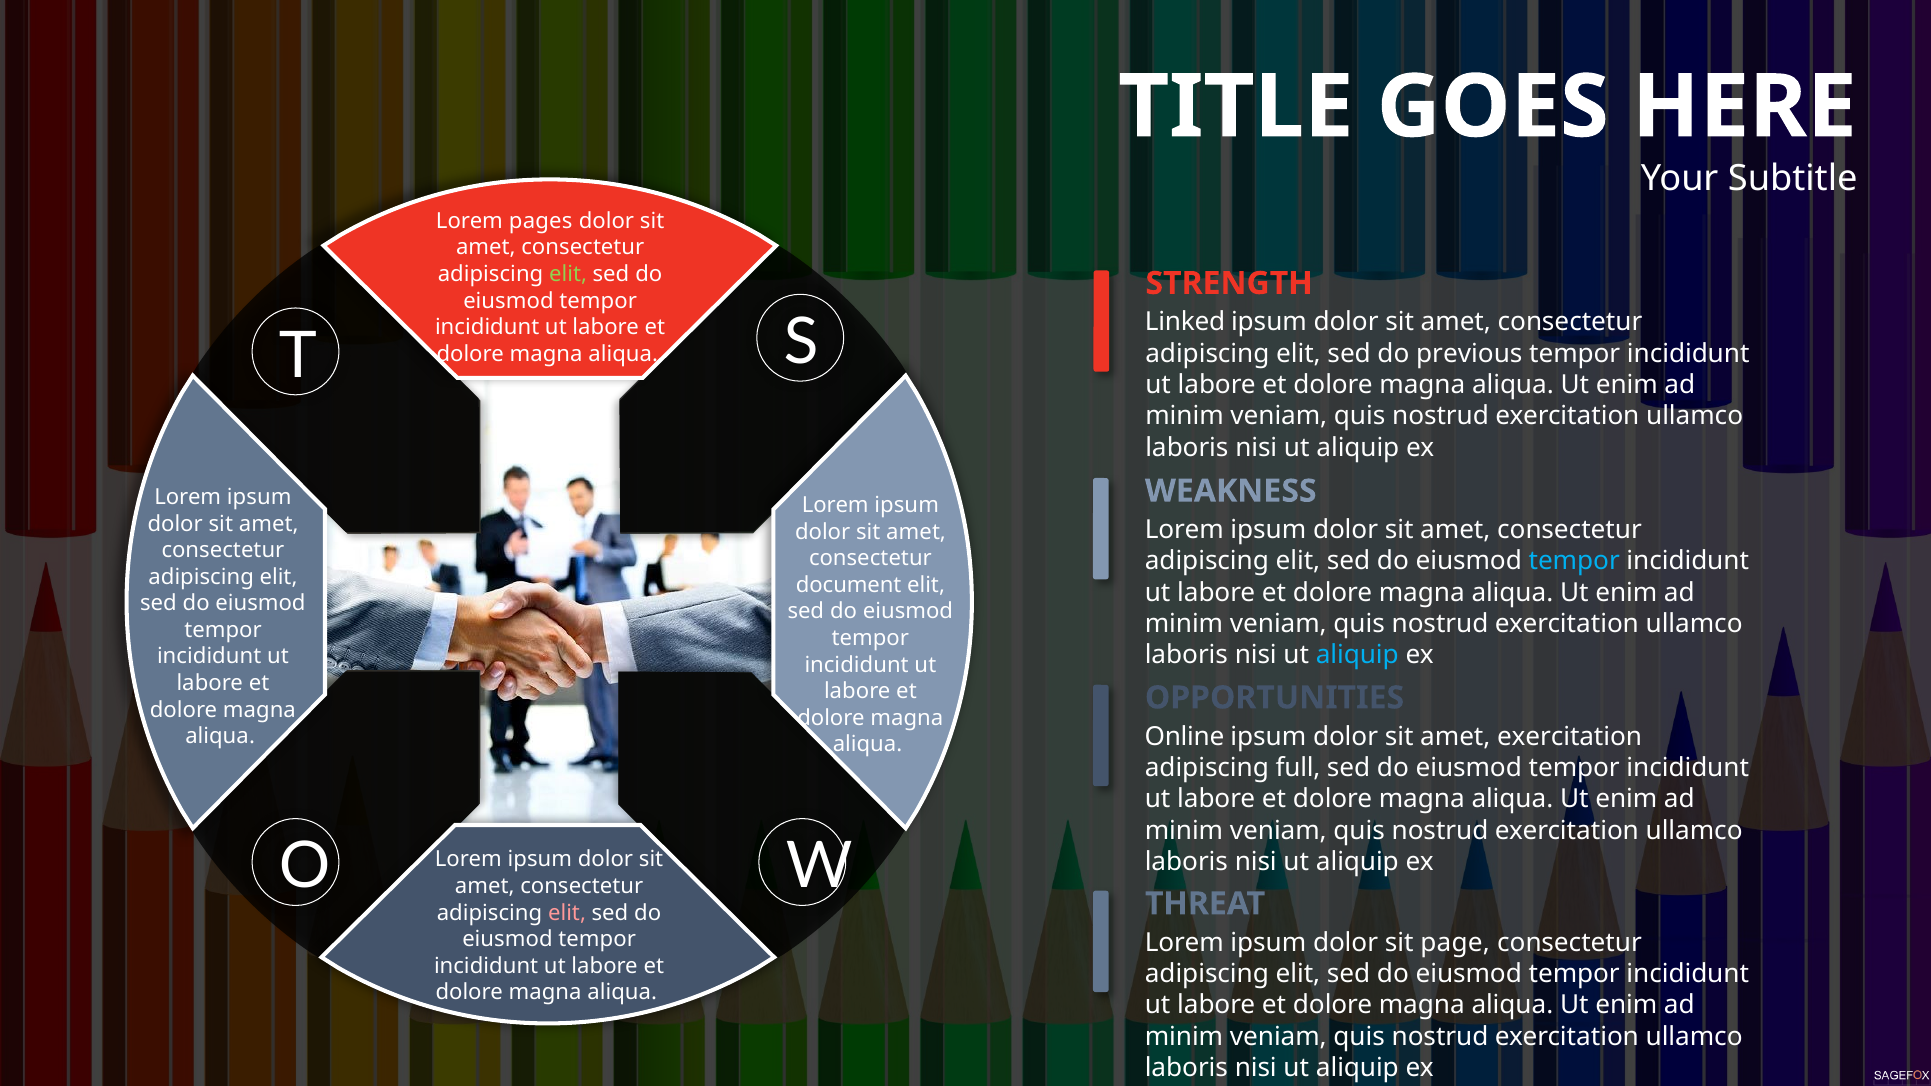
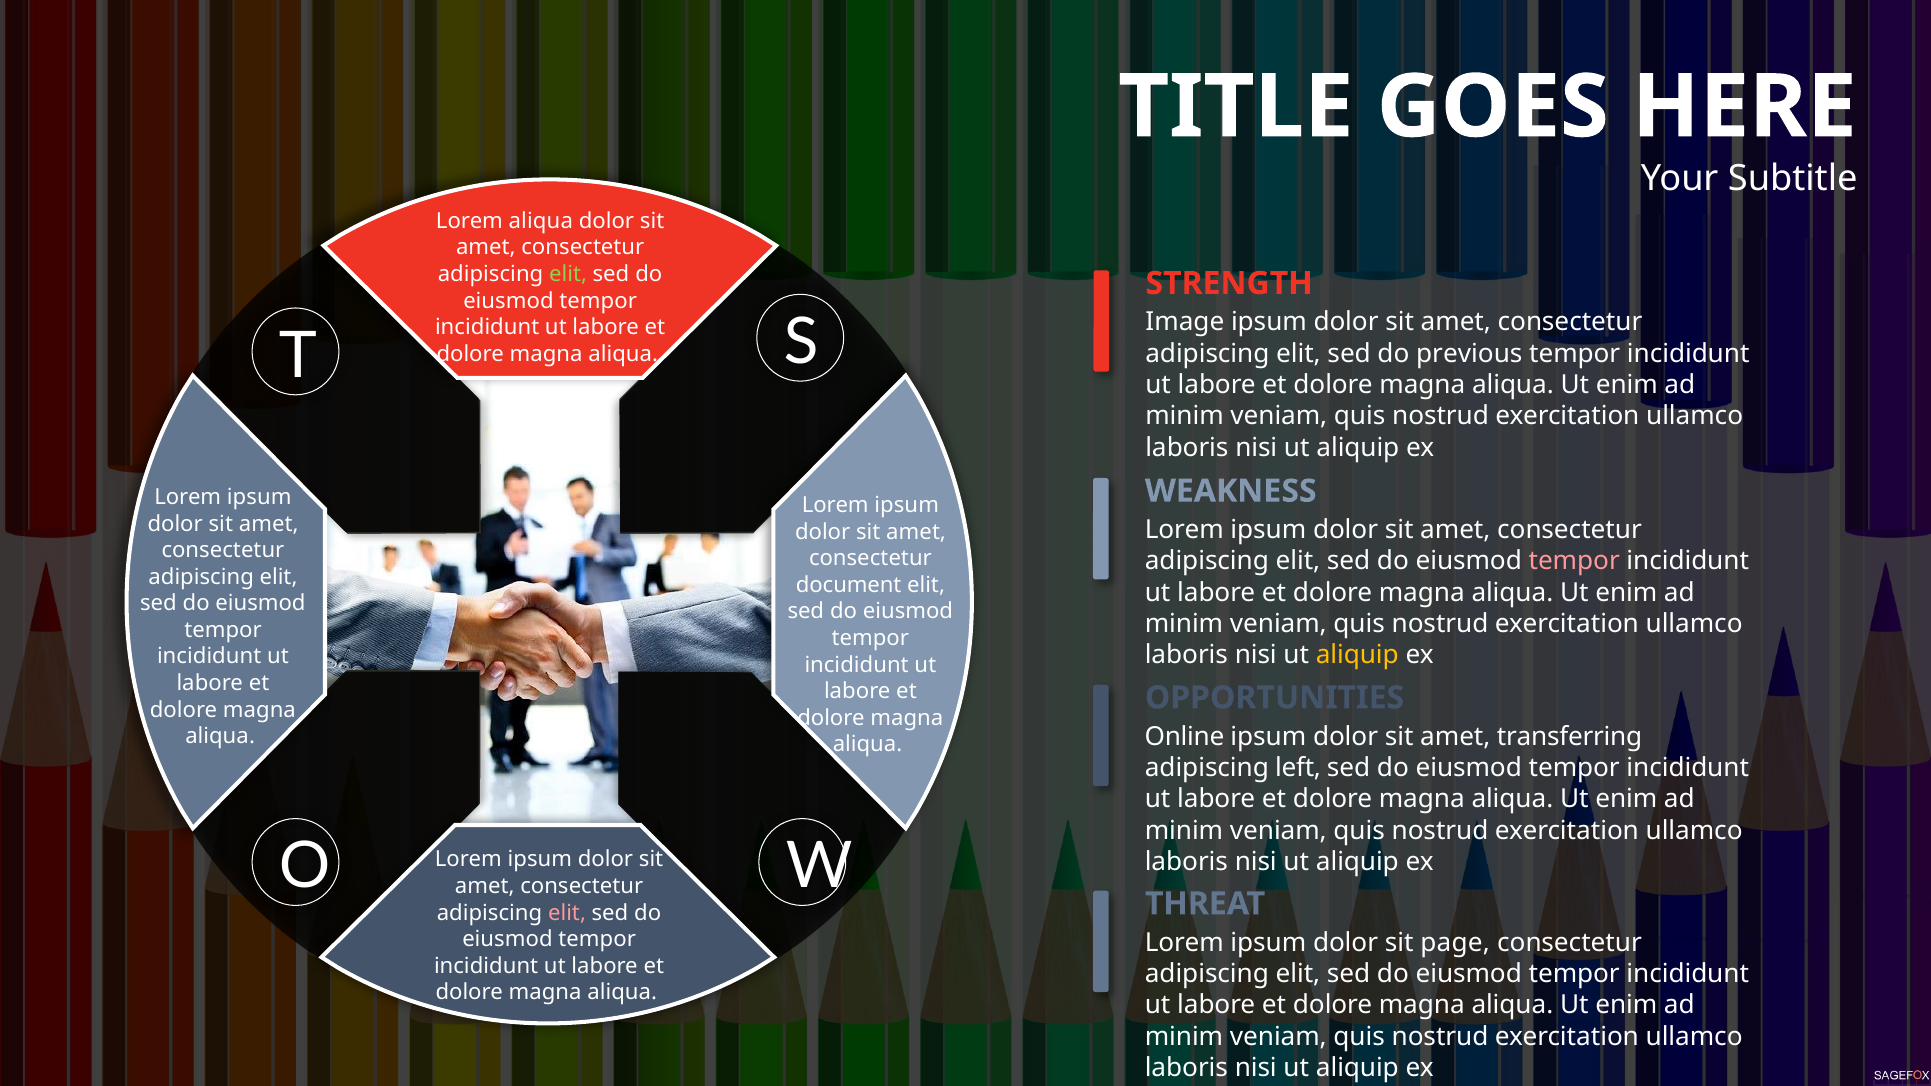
Lorem pages: pages -> aliqua (541, 221)
Linked: Linked -> Image (1185, 322)
tempor colour: light blue -> pink (1574, 561)
aliquip colour: light blue -> yellow (1357, 655)
amet exercitation: exercitation -> transferring (1570, 737)
full: full -> left (1298, 768)
